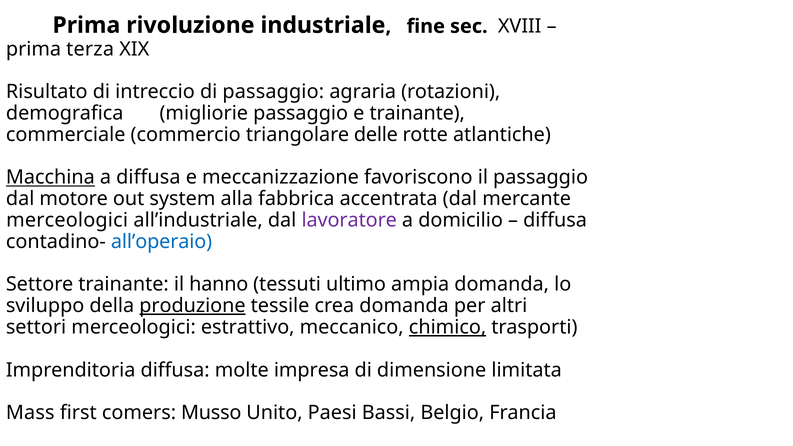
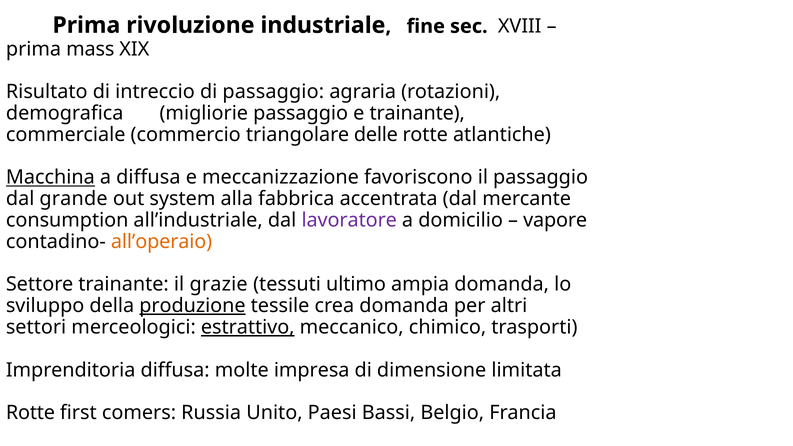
terza: terza -> mass (90, 49)
motore: motore -> grande (74, 199)
merceologici: merceologici -> consumption (67, 220)
diffusa: diffusa -> vapore (555, 220)
all’operaio colour: blue -> orange (162, 242)
hanno: hanno -> grazie (219, 284)
estrattivo underline: none -> present (248, 327)
chimico underline: present -> none (448, 327)
Mass: Mass -> Rotte (30, 413)
Musso: Musso -> Russia (211, 413)
